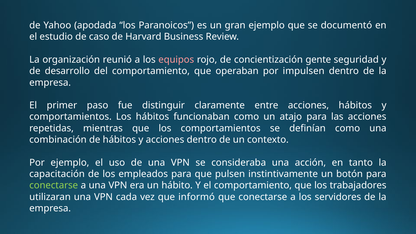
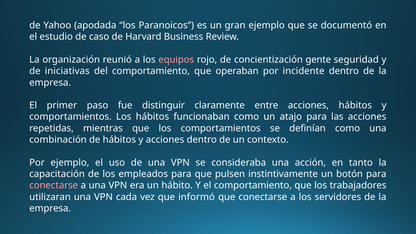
desarrollo: desarrollo -> iniciativas (67, 71)
impulsen: impulsen -> incidente (304, 71)
conectarse colour: light green -> pink (54, 185)
